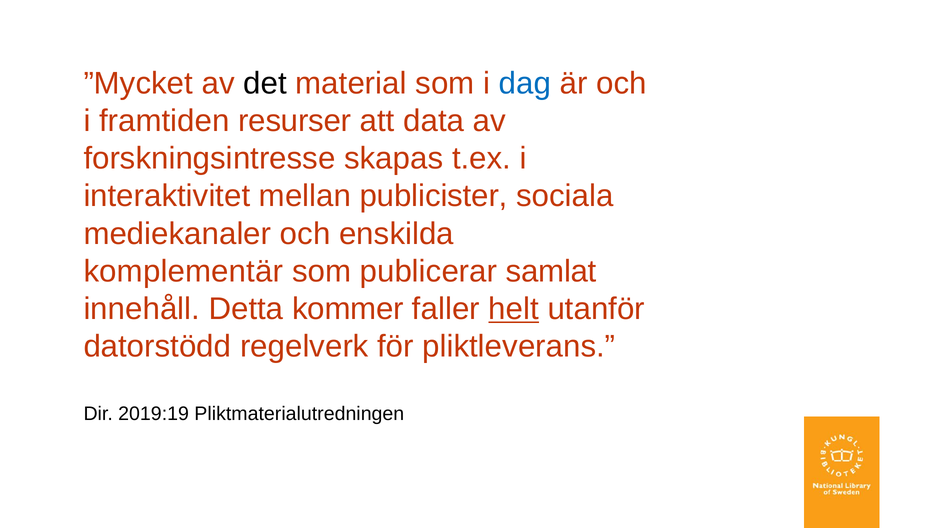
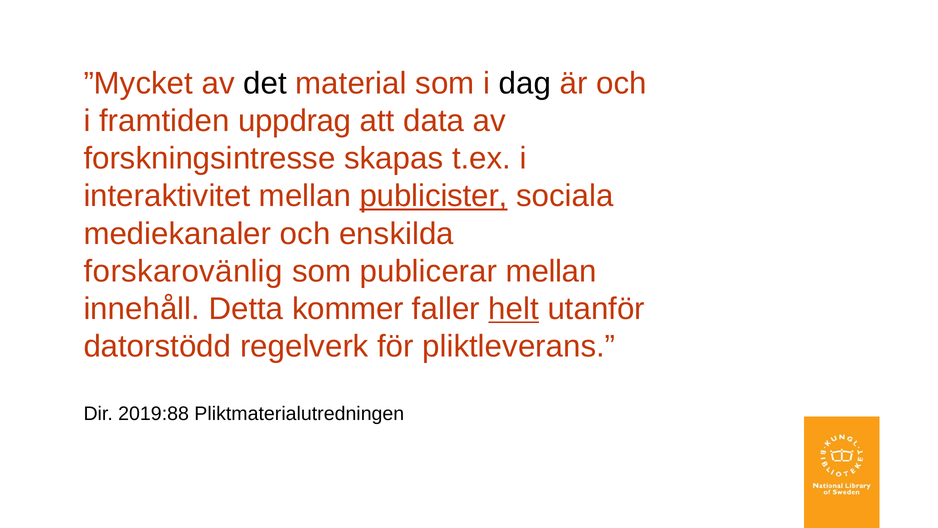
dag colour: blue -> black (525, 83)
resurser: resurser -> uppdrag (295, 121)
publicister underline: none -> present (434, 196)
komplementär: komplementär -> forskarovänlig (183, 271)
publicerar samlat: samlat -> mellan (551, 271)
2019:19: 2019:19 -> 2019:88 (154, 413)
